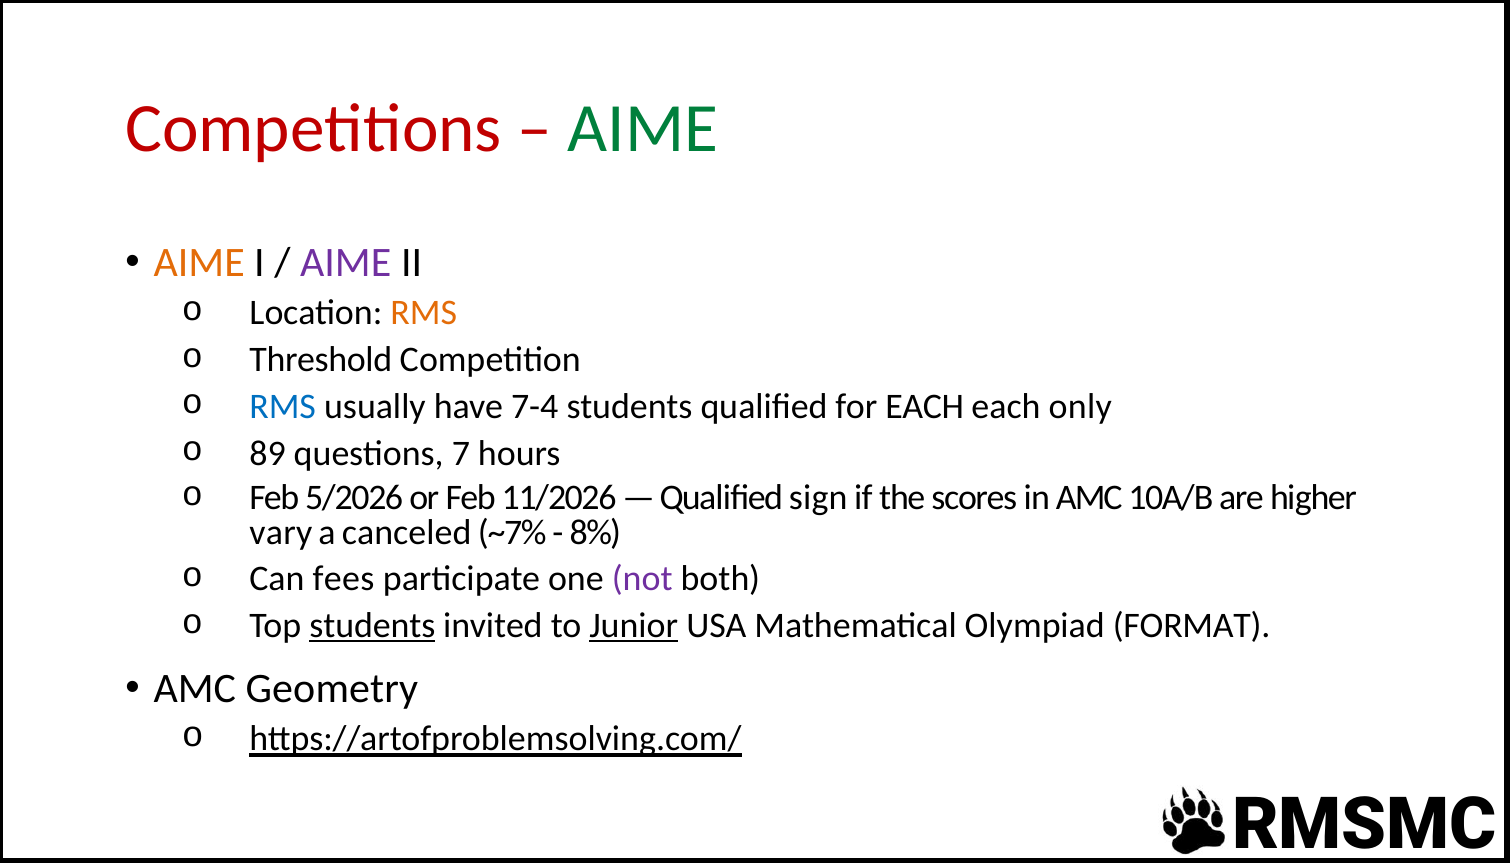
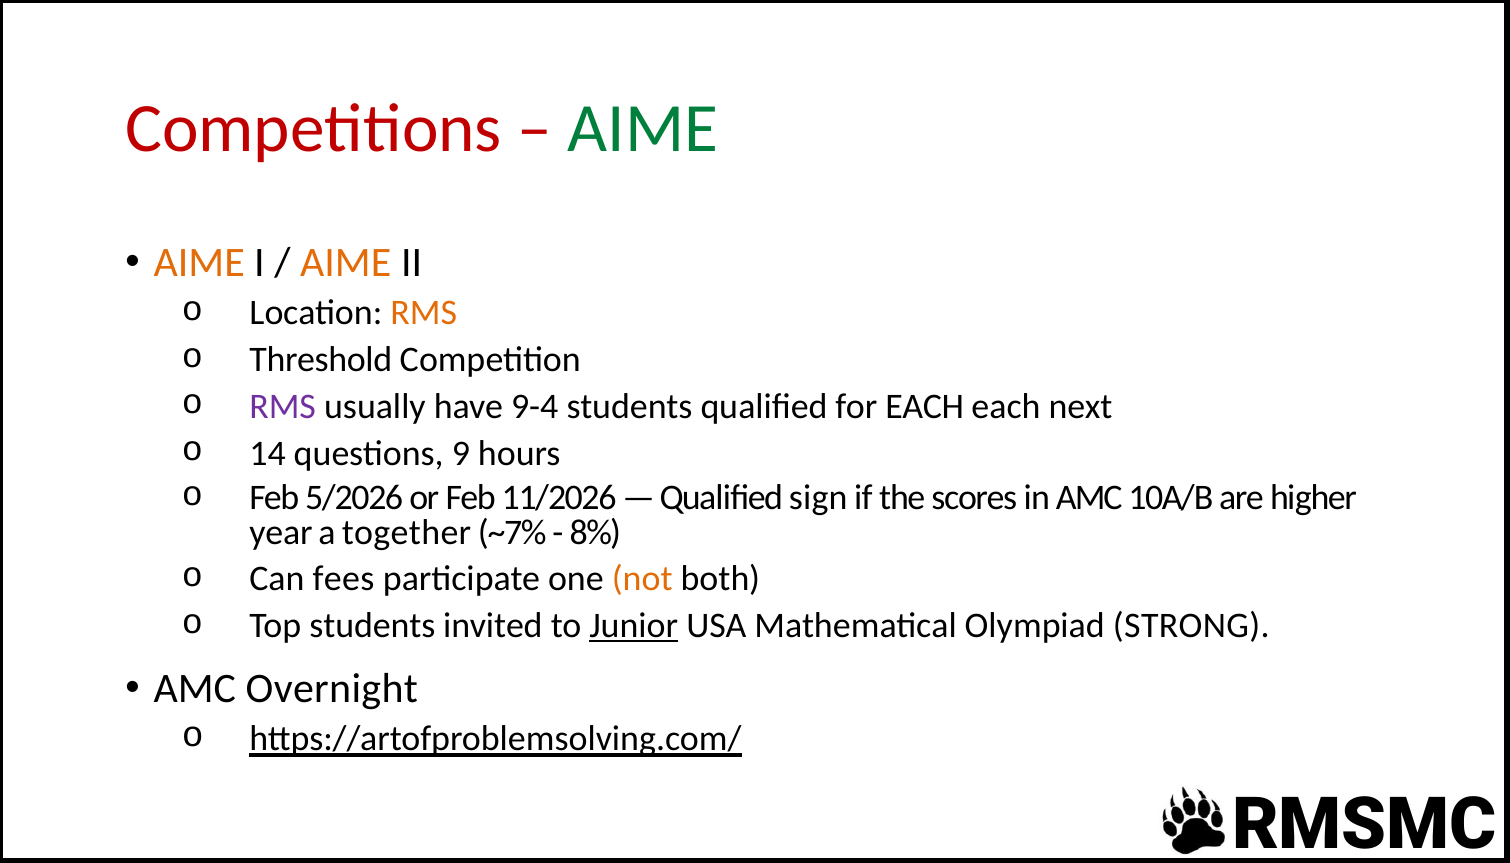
AIME colour: purple -> orange (346, 263)
RMS colour: blue -> purple (283, 406)
7-4: 7-4 -> 9-4 (535, 406)
only: only -> next (1080, 406)
89: 89 -> 14 (268, 453)
7: 7 -> 9 (461, 453)
vary: vary -> year (281, 533)
canceled: canceled -> together (407, 533)
not colour: purple -> orange (642, 579)
students underline: present -> none (372, 626)
FORMAT: FORMAT -> STRONG (1191, 626)
Geometry: Geometry -> Overnight (332, 689)
